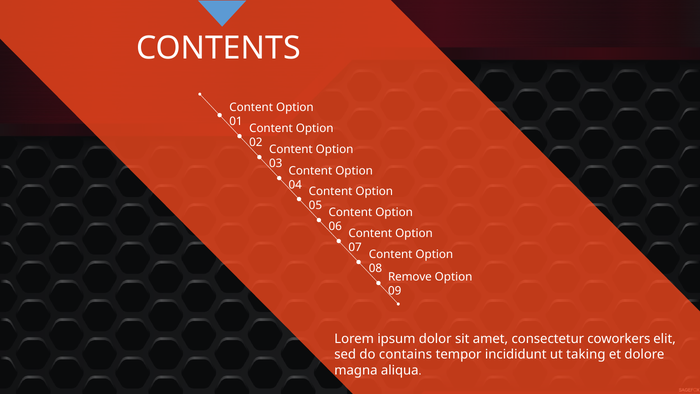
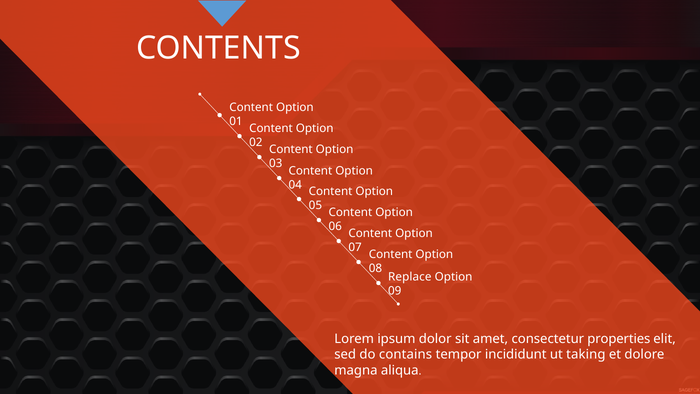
Remove: Remove -> Replace (410, 277)
coworkers: coworkers -> properties (619, 339)
